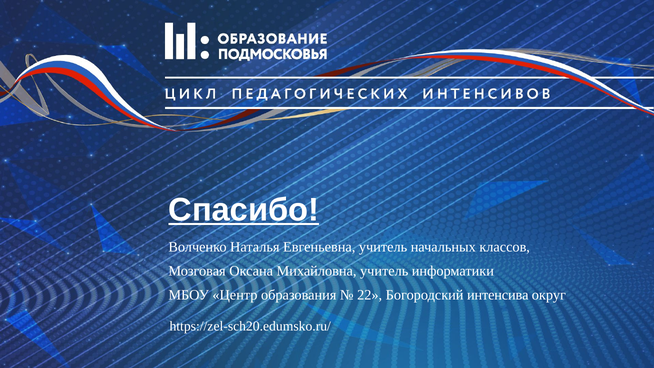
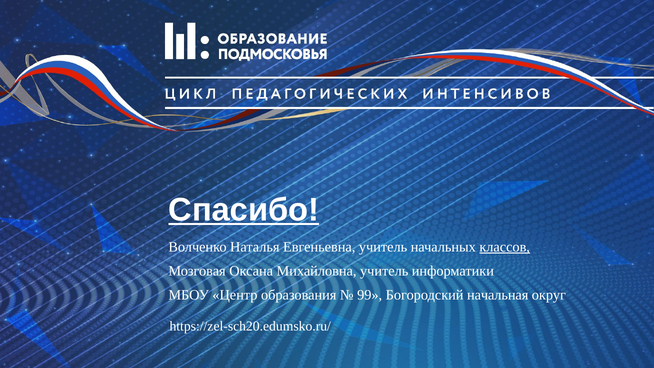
классов underline: none -> present (505, 247)
22: 22 -> 99 (370, 295)
интенсива: интенсива -> начальная (498, 295)
